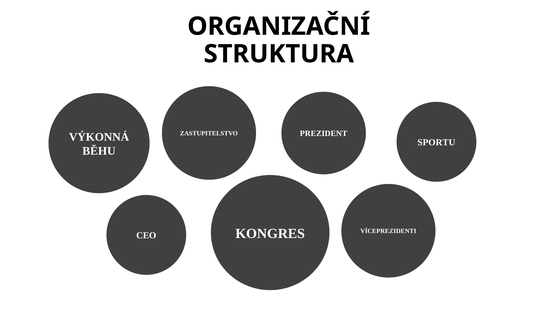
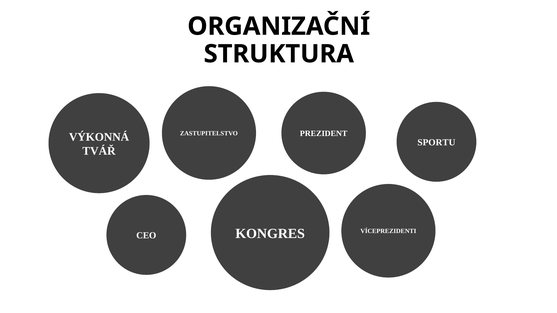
BĚHU: BĚHU -> TVÁŘ (99, 151)
